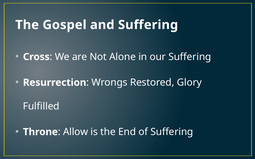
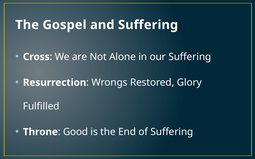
Allow: Allow -> Good (76, 132)
